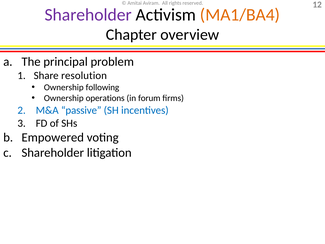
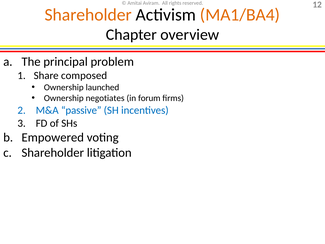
Shareholder colour: purple -> orange (88, 15)
resolution: resolution -> composed (84, 76)
following: following -> launched (102, 87)
operations: operations -> negotiates (105, 98)
